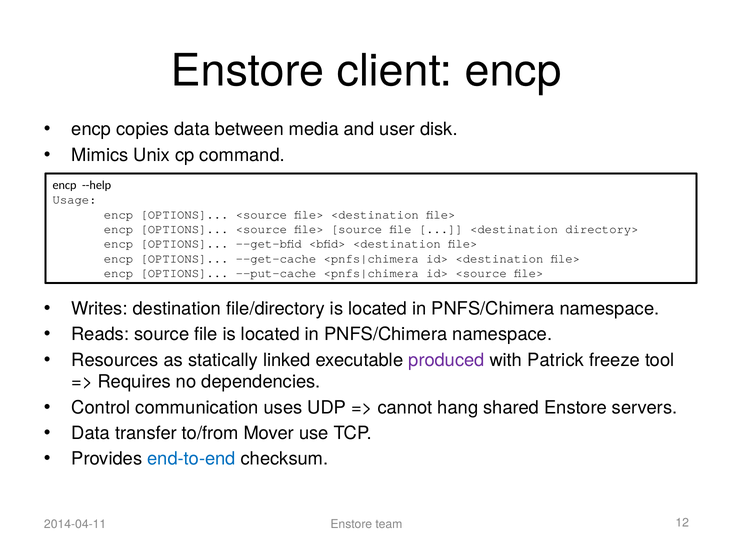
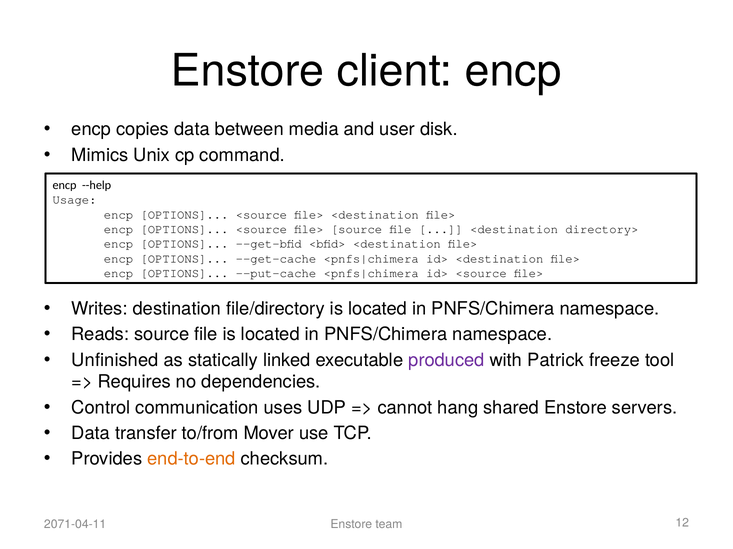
Resources: Resources -> Unfinished (115, 360)
end-to-end colour: blue -> orange (191, 459)
2014-04-11: 2014-04-11 -> 2071-04-11 (75, 525)
